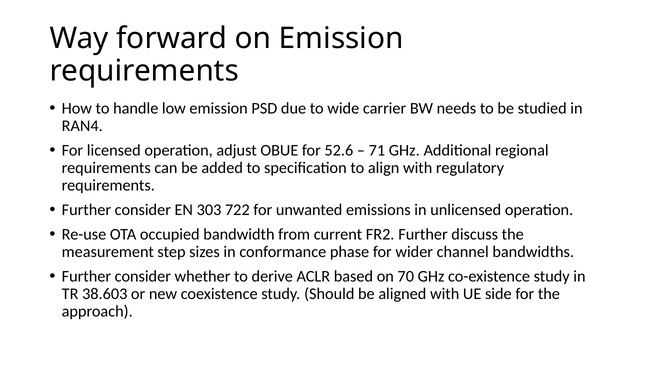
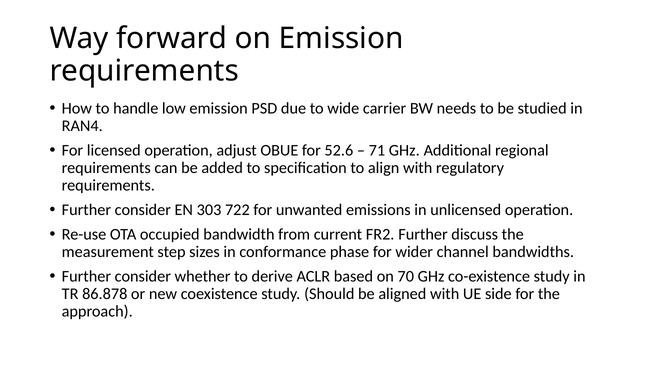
38.603: 38.603 -> 86.878 (105, 293)
